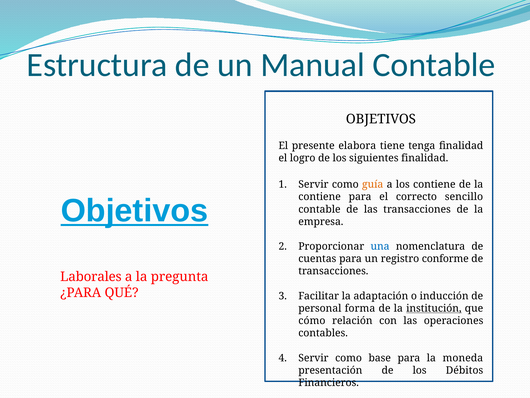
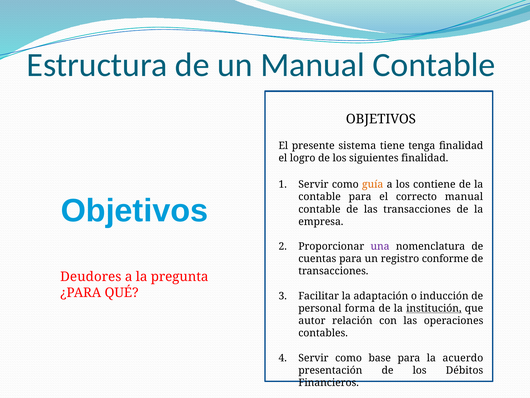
elabora: elabora -> sistema (357, 145)
contiene: contiene -> contable (320, 197)
correcto sencillo: sencillo -> manual (464, 197)
Objetivos underline: present -> none (134, 211)
una colour: blue -> purple (380, 246)
Laborales: Laborales -> Deudores (91, 276)
cómo: cómo -> autor (312, 320)
moneda: moneda -> acuerdo (463, 358)
